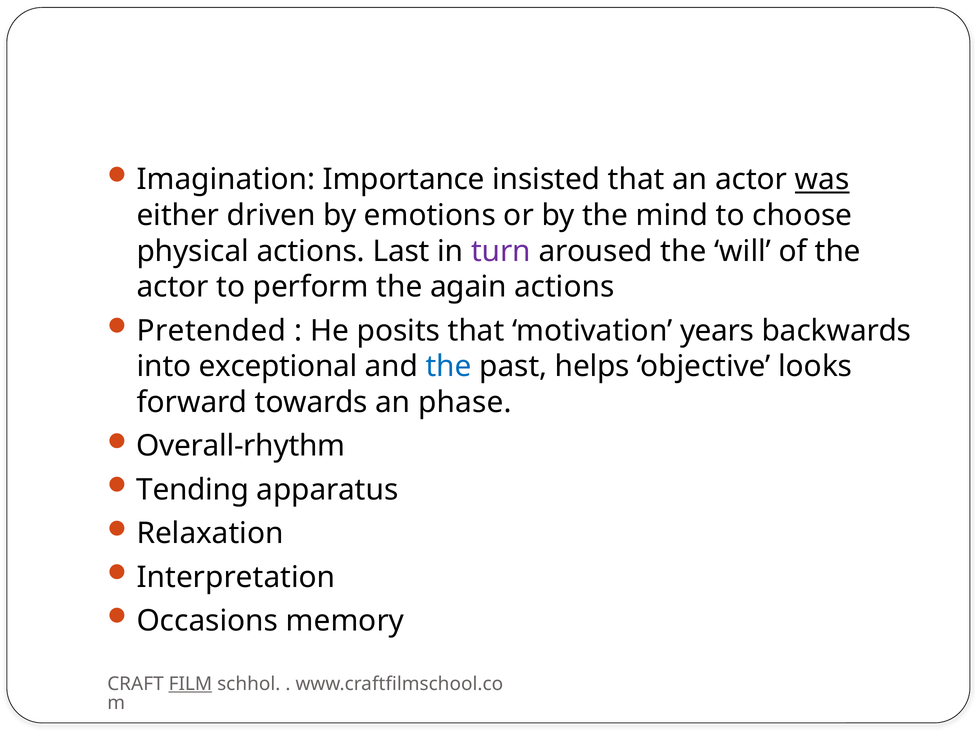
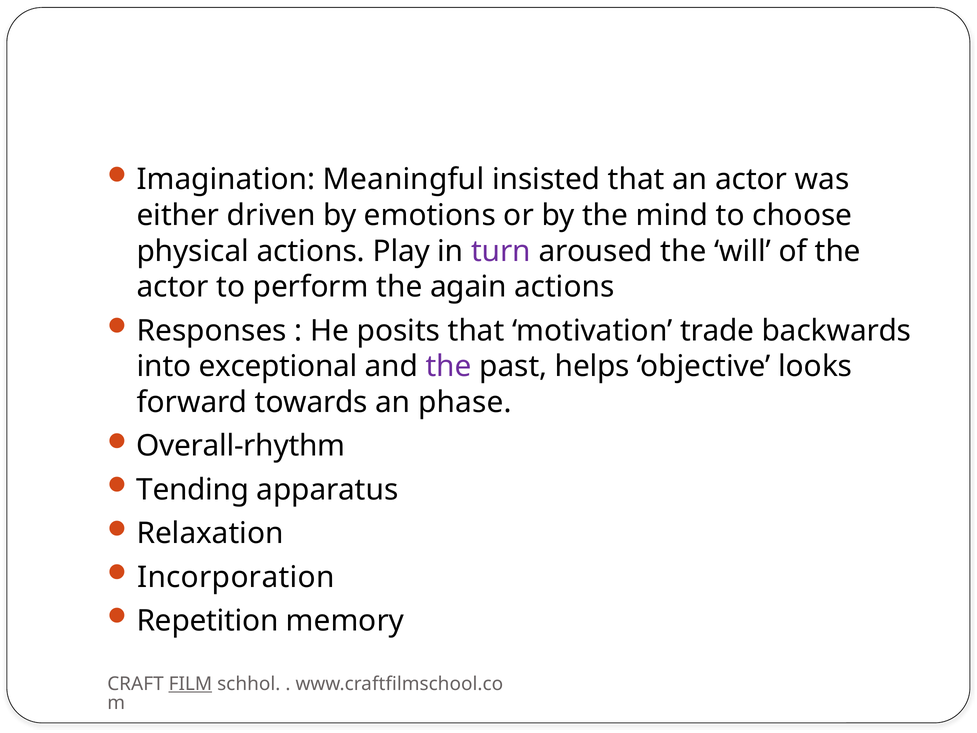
Importance: Importance -> Meaningful (404, 180)
was underline: present -> none (822, 180)
Last: Last -> Play (401, 251)
Pretended: Pretended -> Responses (212, 331)
years: years -> trade (717, 331)
the colour: blue -> purple (449, 366)
Interpretation: Interpretation -> Incorporation (236, 577)
Occasions: Occasions -> Repetition (208, 621)
